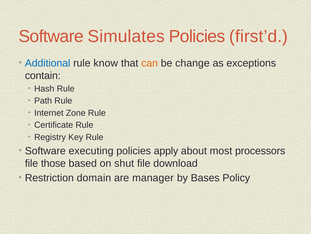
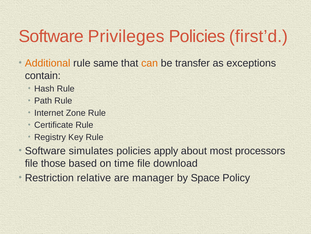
Simulates: Simulates -> Privileges (126, 36)
Additional colour: blue -> orange (48, 63)
know: know -> same (106, 63)
change: change -> transfer (193, 63)
executing: executing -> simulates (91, 150)
shut: shut -> time (124, 163)
domain: domain -> relative (94, 177)
Bases: Bases -> Space (205, 177)
